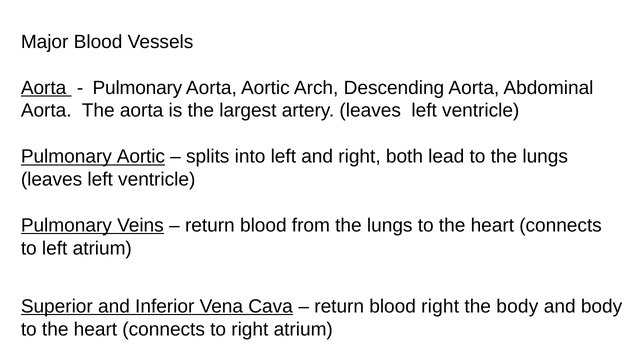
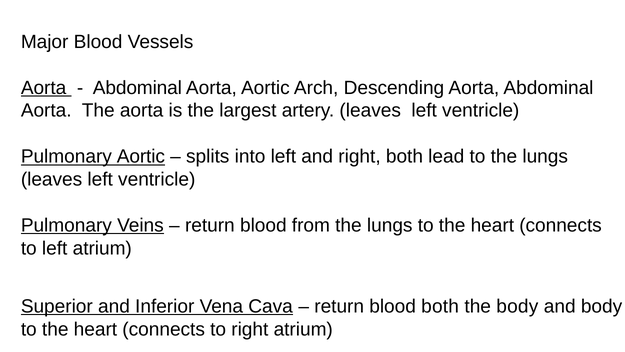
Pulmonary: Pulmonary -> Abdominal (137, 88)
blood right: right -> both (440, 306)
